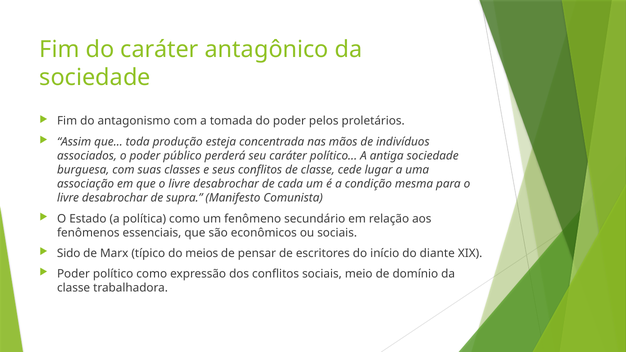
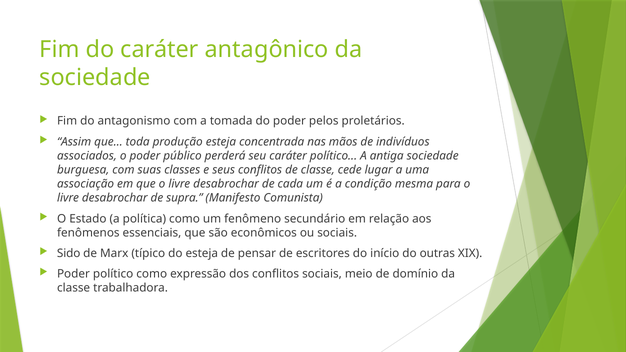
do meios: meios -> esteja (202, 253)
diante: diante -> outras (437, 253)
